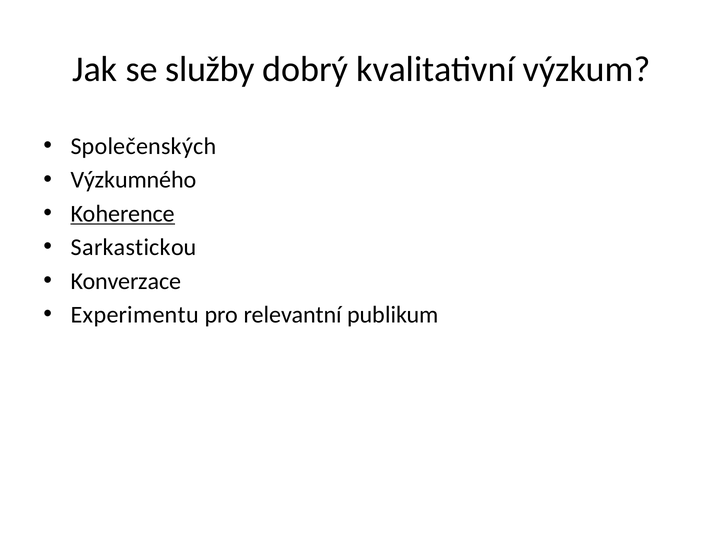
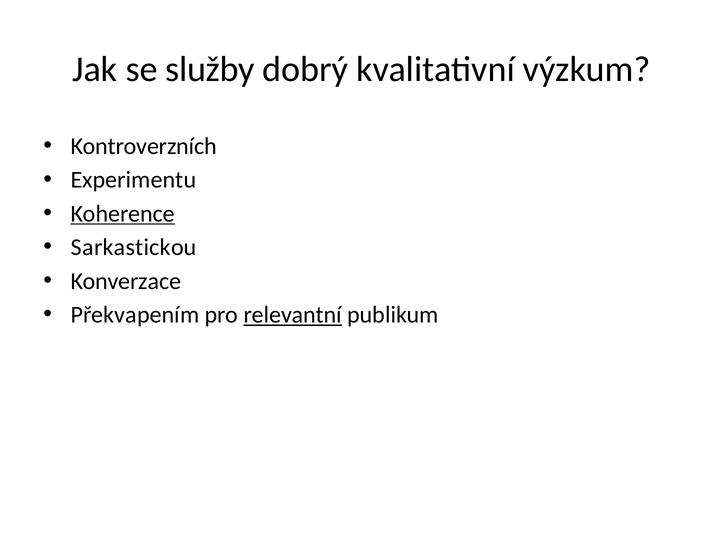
Společenských: Společenských -> Kontroverzních (144, 146)
Výzkumného: Výzkumného -> Experimentu (133, 180)
Experimentu: Experimentu -> Překvapením (135, 315)
relevantní underline: none -> present (293, 315)
